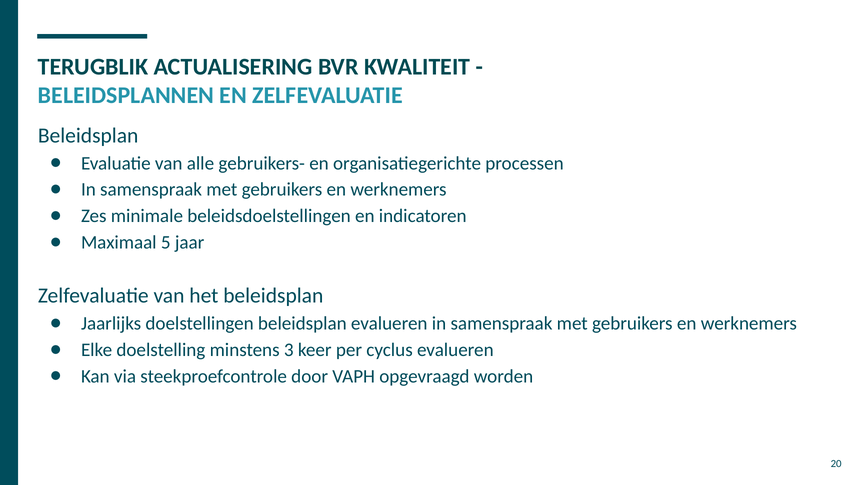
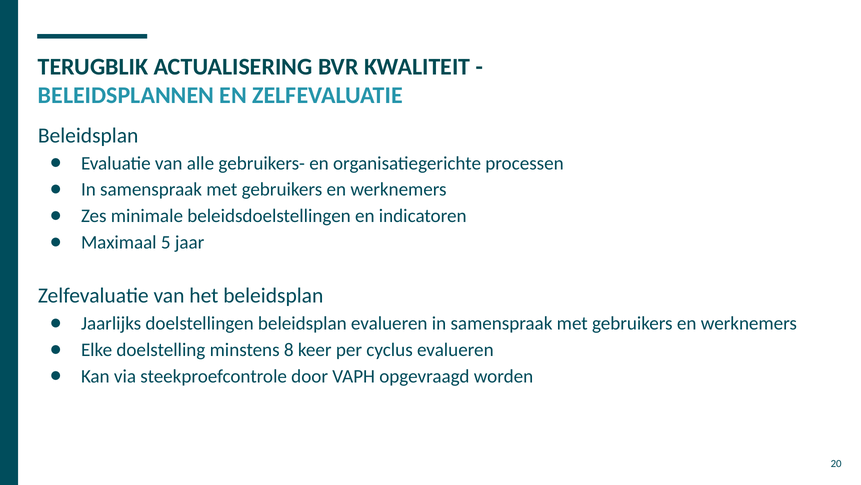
3: 3 -> 8 (289, 349)
